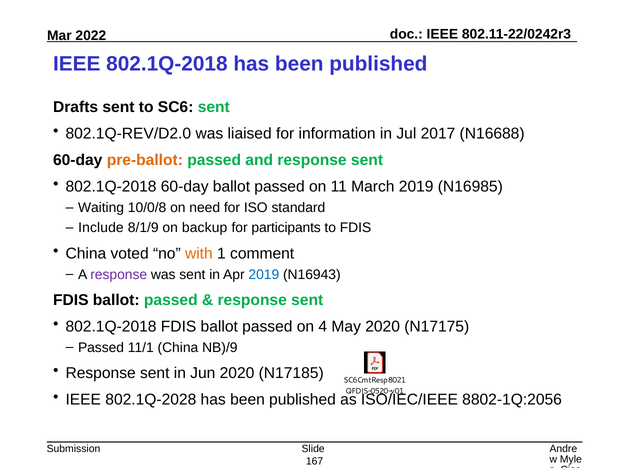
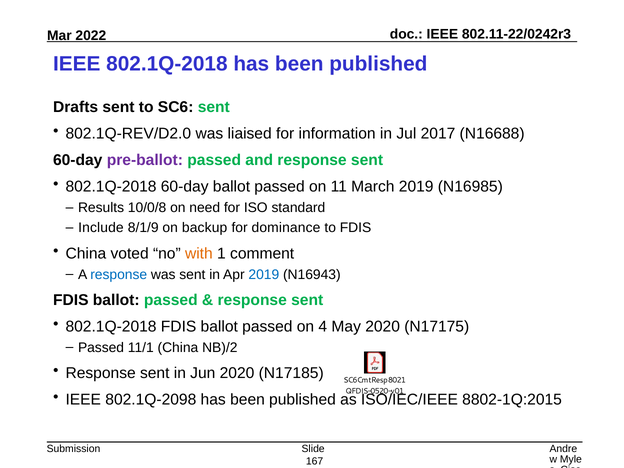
pre-ballot colour: orange -> purple (145, 160)
Waiting: Waiting -> Results (101, 208)
participants: participants -> dominance (286, 228)
response colour: purple -> blue (119, 275)
NB)/9: NB)/9 -> NB)/2 (220, 348)
802.1Q-2028: 802.1Q-2028 -> 802.1Q-2098 (151, 400)
8802-1Q:2056: 8802-1Q:2056 -> 8802-1Q:2015 (512, 400)
